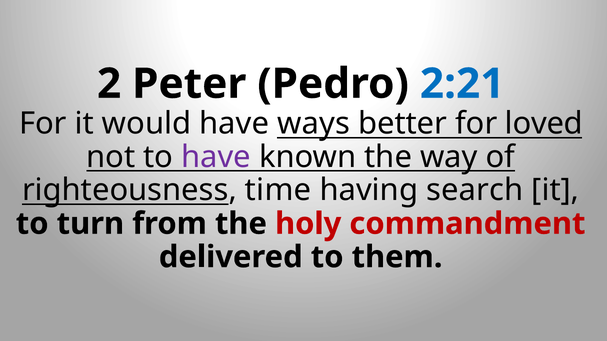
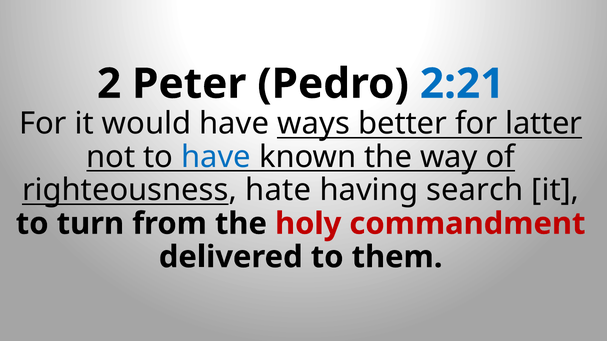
loved: loved -> latter (544, 124)
have colour: purple -> blue (216, 157)
time: time -> hate (278, 190)
